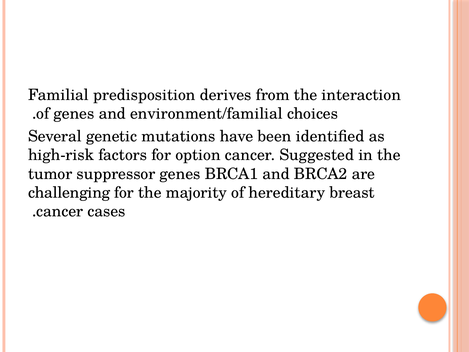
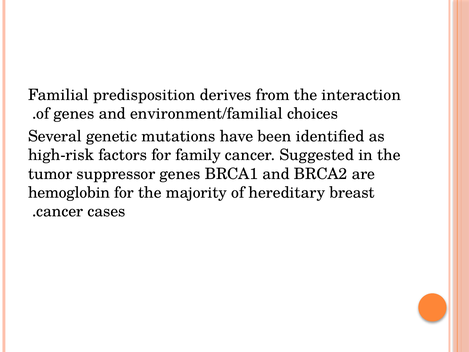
option: option -> family (198, 155)
challenging: challenging -> hemoglobin (69, 193)
